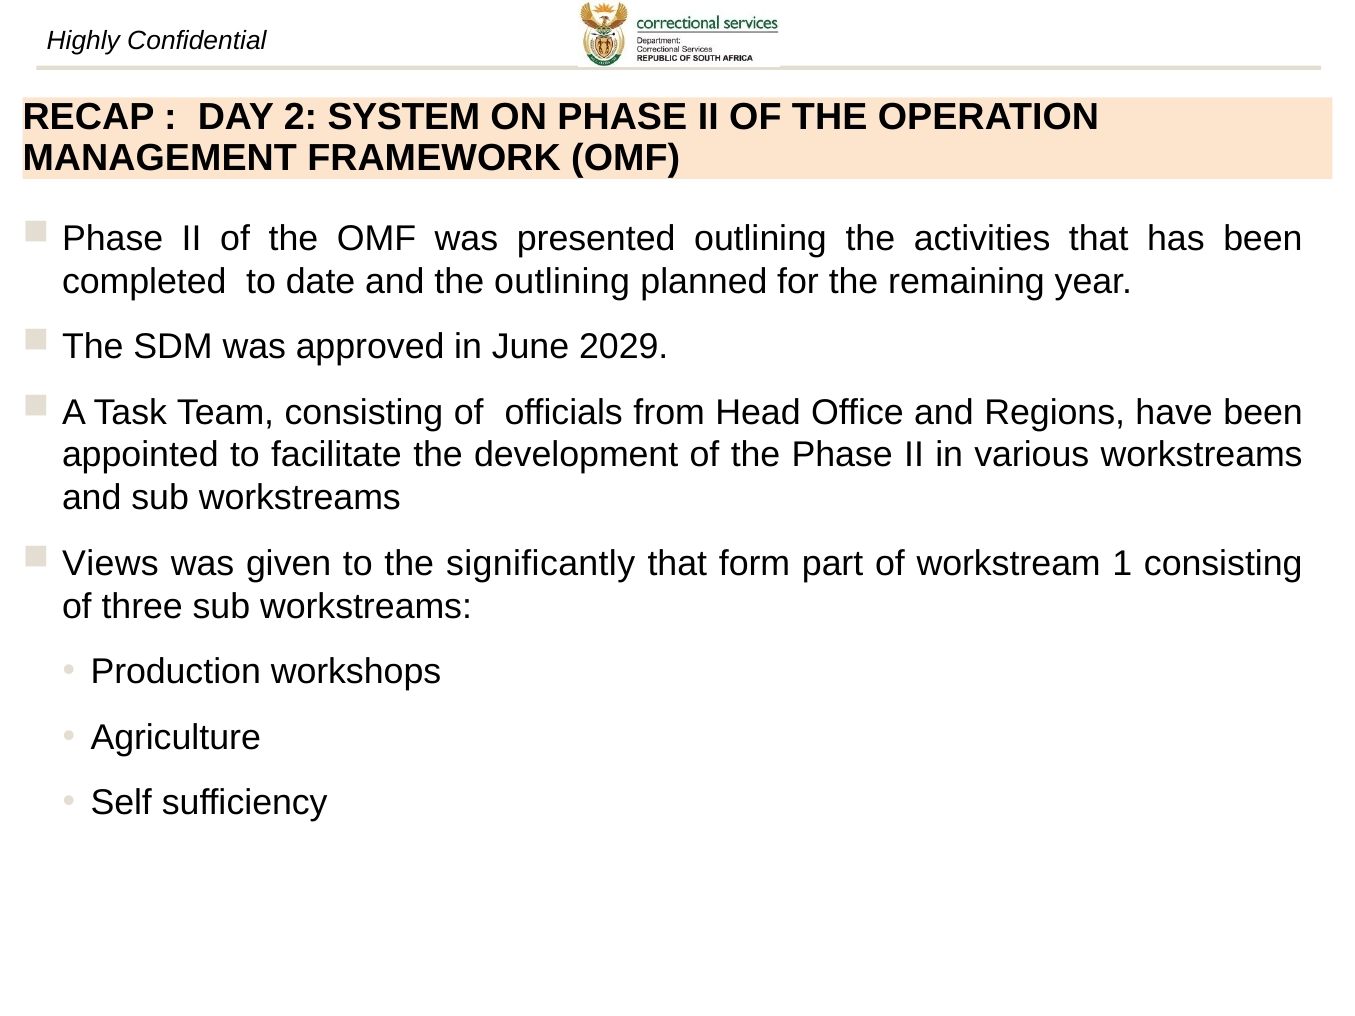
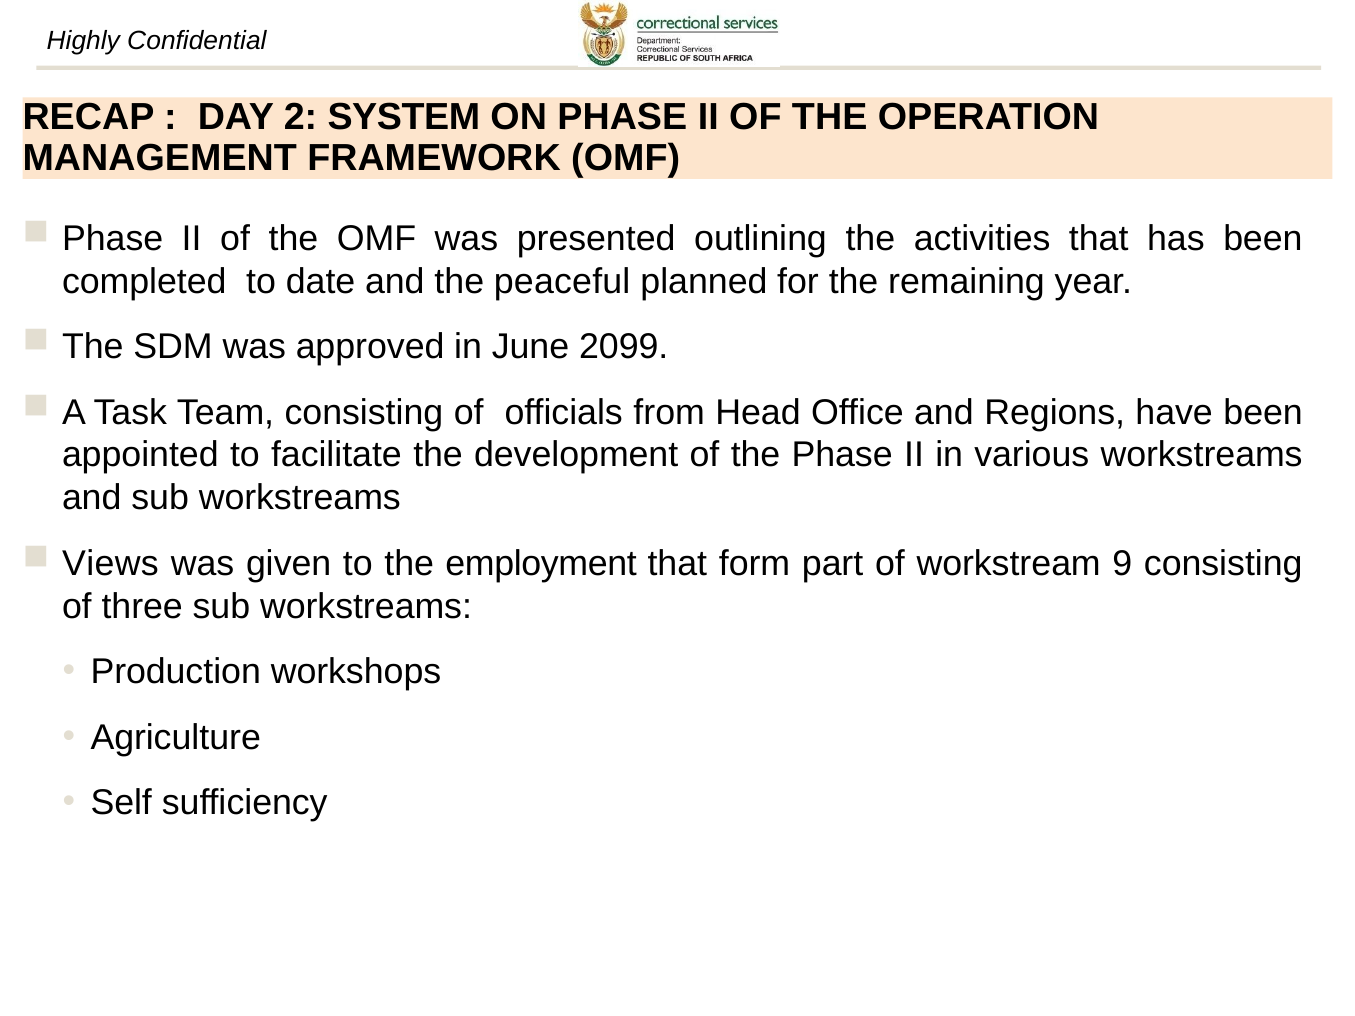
the outlining: outlining -> peaceful (562, 281)
2029: 2029 -> 2099 (624, 347)
significantly: significantly -> employment (541, 564)
1: 1 -> 9 (1122, 564)
